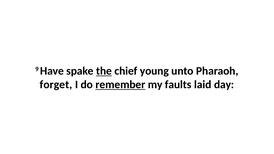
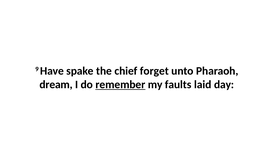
the underline: present -> none (104, 71)
young: young -> forget (154, 71)
forget: forget -> dream (56, 85)
